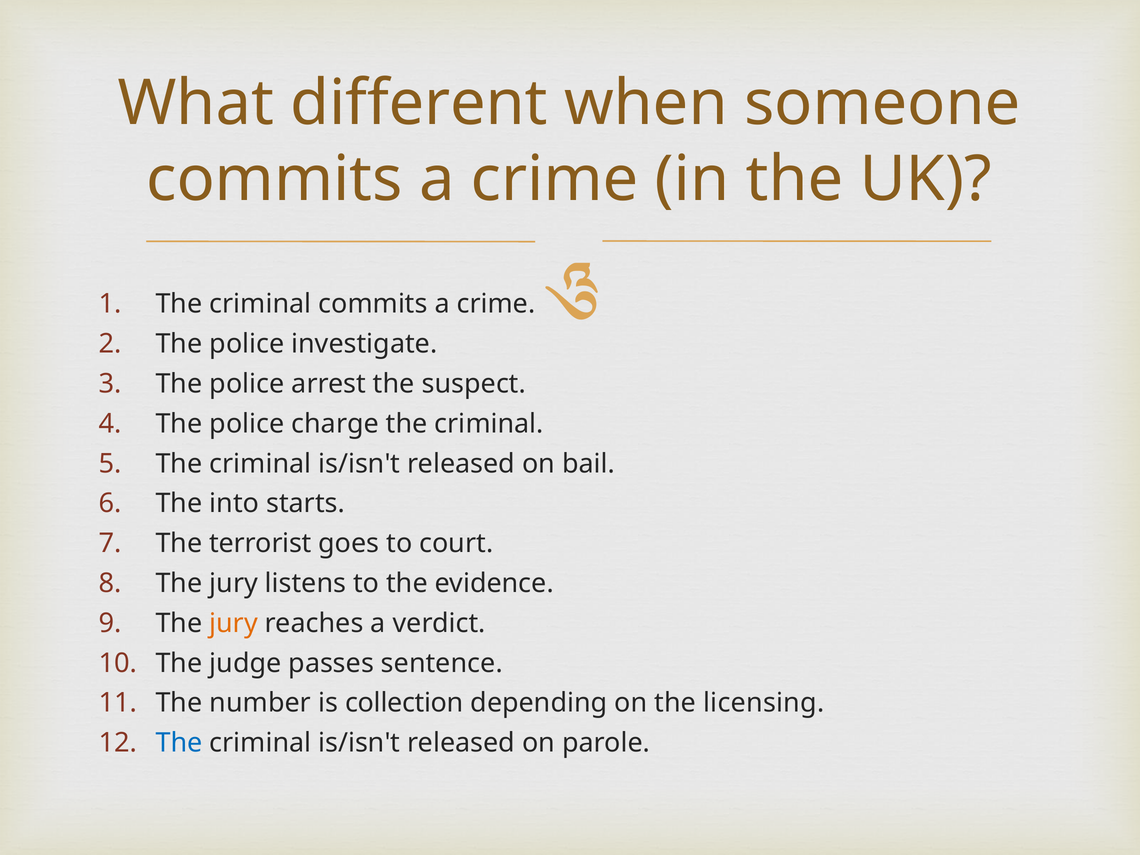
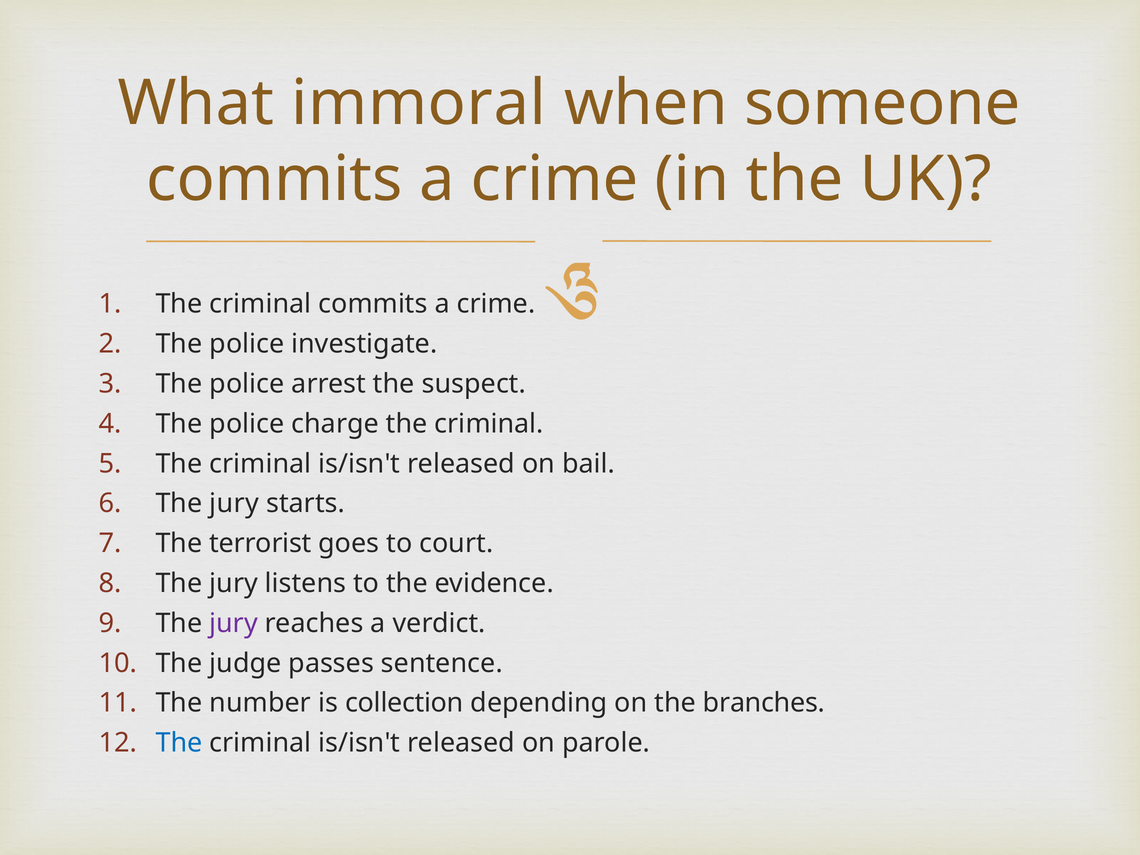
different: different -> immoral (419, 103)
into: into -> jury (234, 504)
jury colour: orange -> purple (234, 623)
licensing: licensing -> branches (764, 703)
